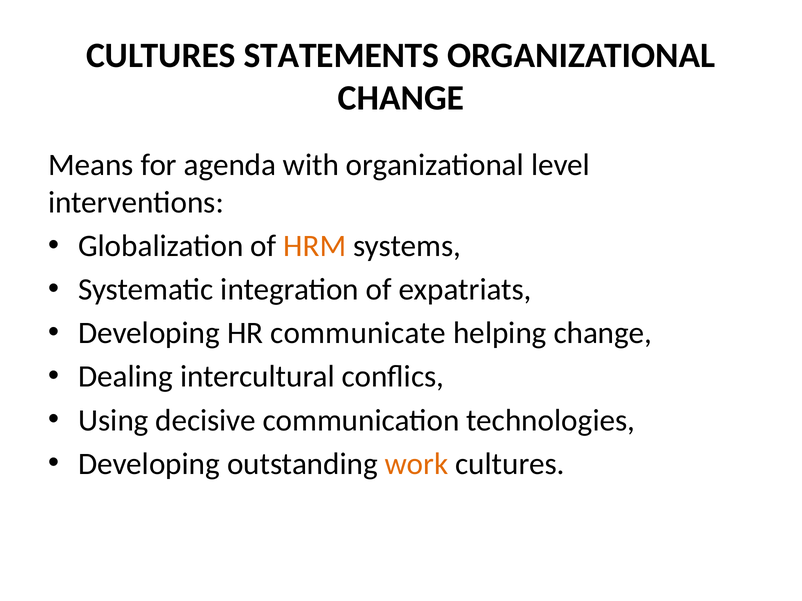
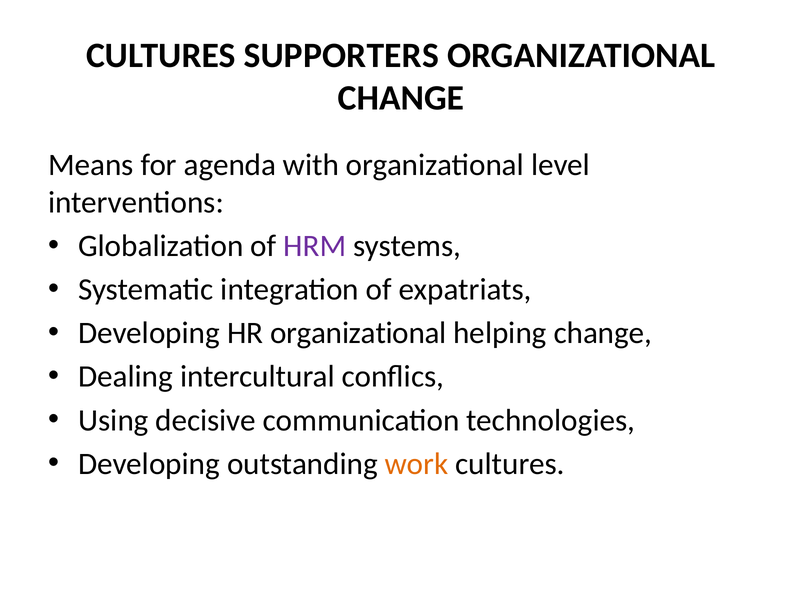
STATEMENTS: STATEMENTS -> SUPPORTERS (341, 55)
HRM colour: orange -> purple (315, 246)
HR communicate: communicate -> organizational (358, 333)
